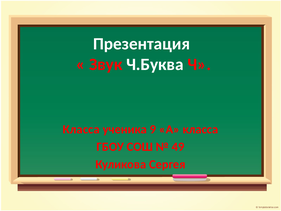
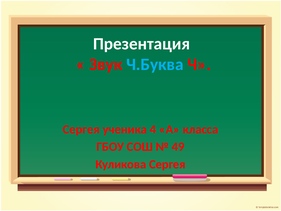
Ч.Буква colour: white -> light blue (155, 64)
Класса: Класса -> Сергея (81, 129)
9: 9 -> 4 (153, 129)
